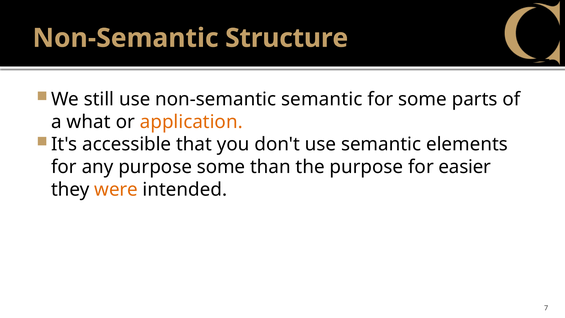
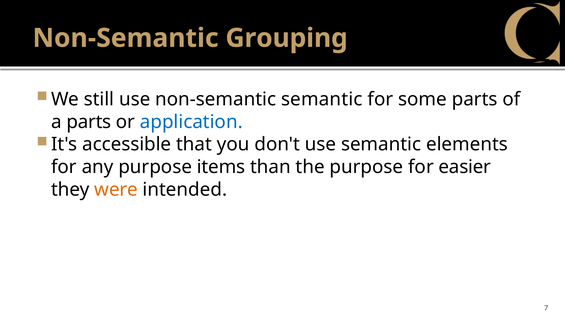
Structure: Structure -> Grouping (287, 38)
a what: what -> parts (89, 122)
application colour: orange -> blue (191, 122)
purpose some: some -> items (221, 167)
